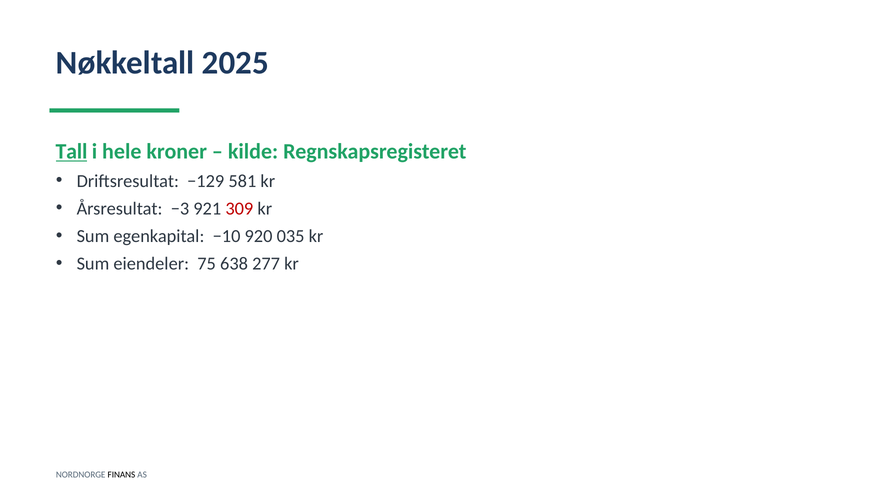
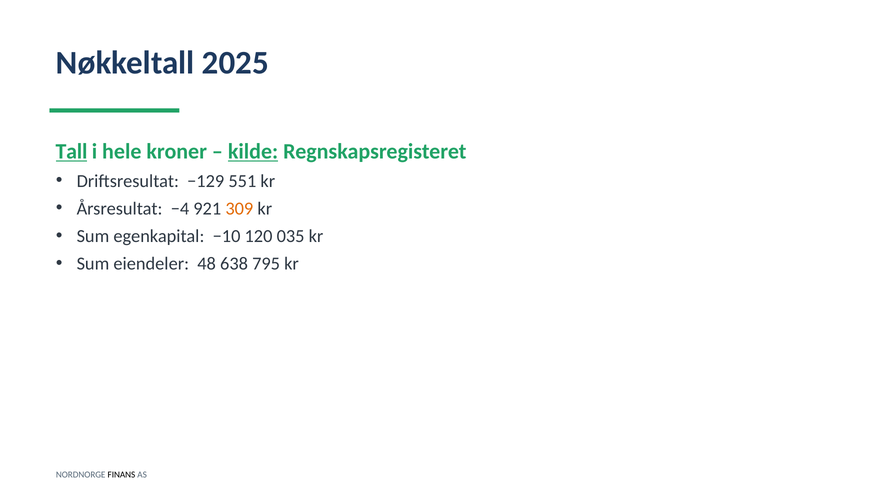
kilde underline: none -> present (253, 151)
581: 581 -> 551 (242, 181)
−3: −3 -> −4 (180, 208)
309 colour: red -> orange (239, 208)
920: 920 -> 120 (259, 236)
75: 75 -> 48 (207, 264)
277: 277 -> 795 (266, 264)
